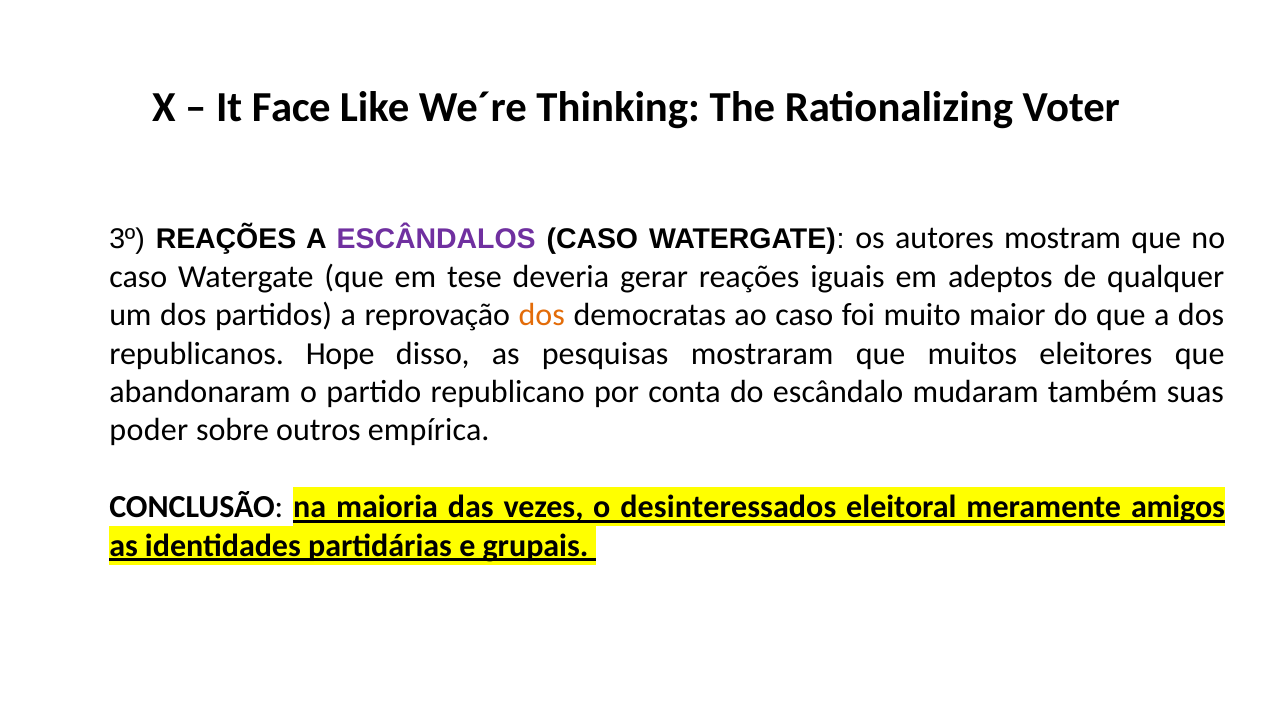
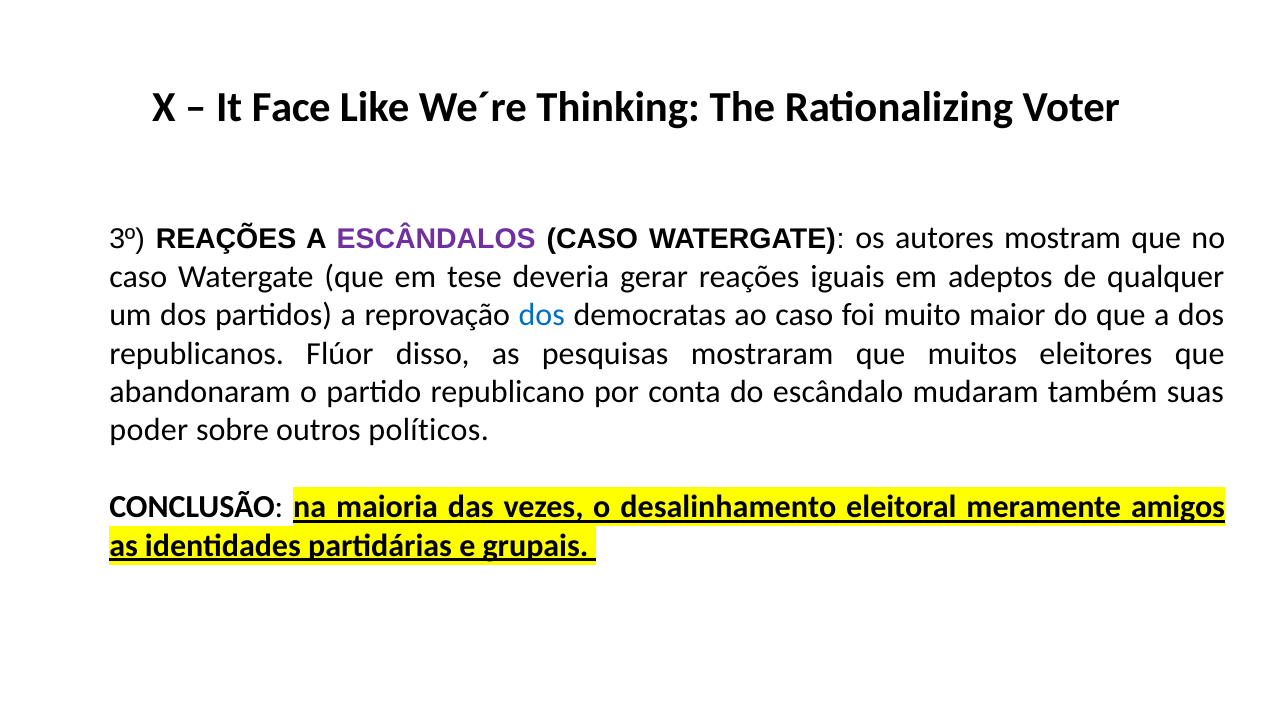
dos colour: orange -> blue (542, 315)
Hope: Hope -> Flúor (340, 354)
empírica: empírica -> políticos (429, 430)
desinteressados: desinteressados -> desalinhamento (728, 507)
